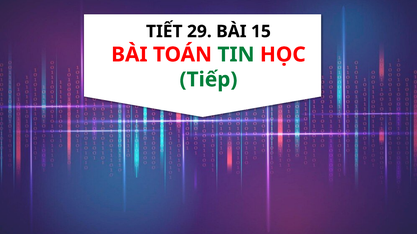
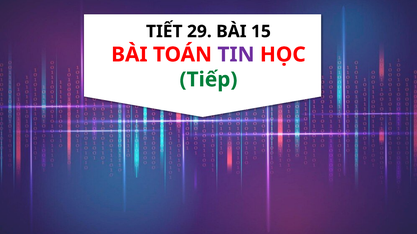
TIN colour: green -> purple (236, 55)
